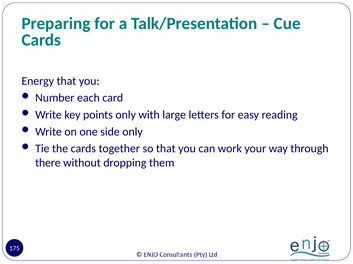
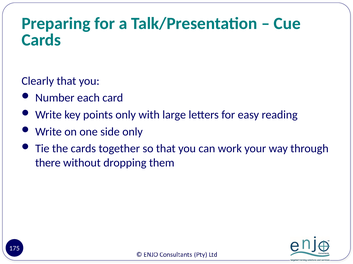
Energy: Energy -> Clearly (38, 81)
